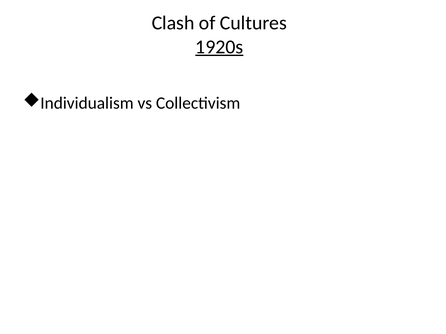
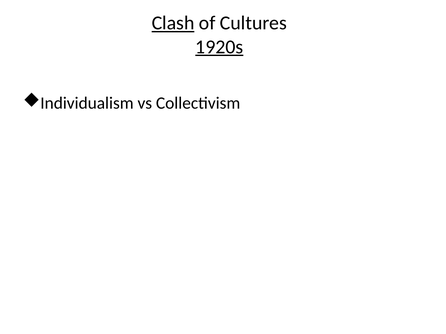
Clash underline: none -> present (173, 23)
